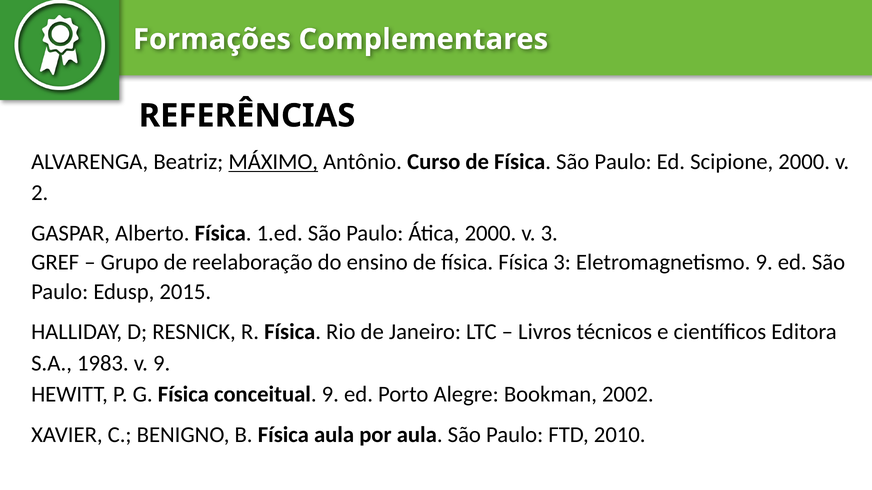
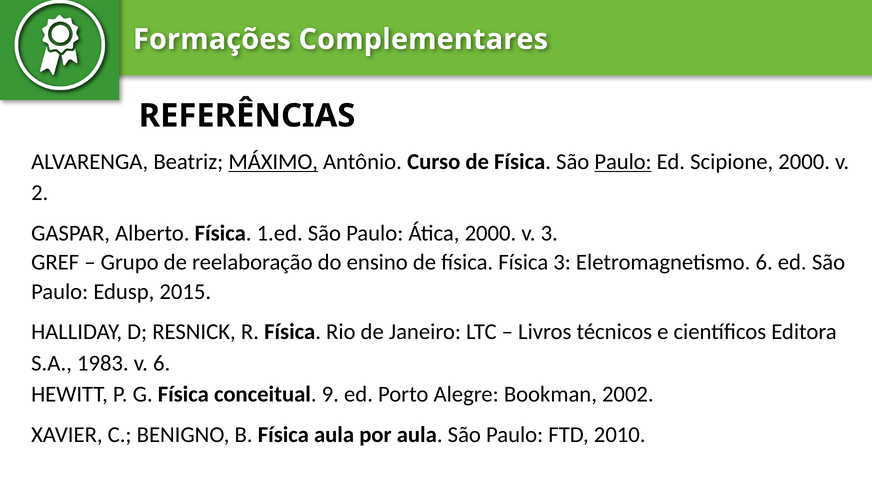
Paulo underline: none -> present (623, 162)
Eletromagnetismo 9: 9 -> 6 (764, 263)
v 9: 9 -> 6 (162, 364)
